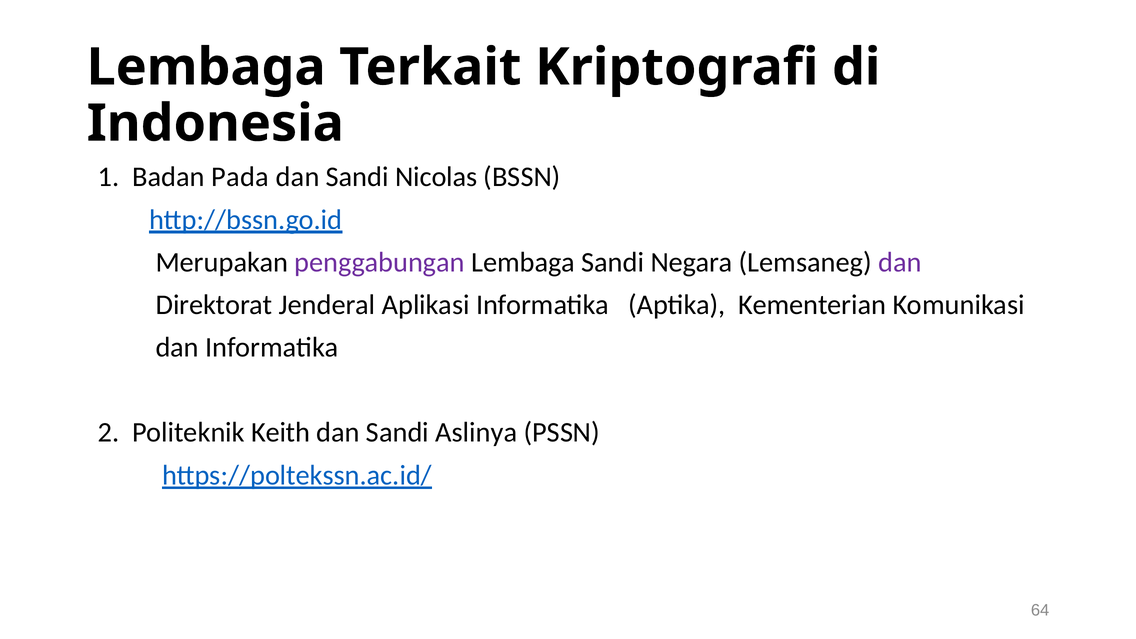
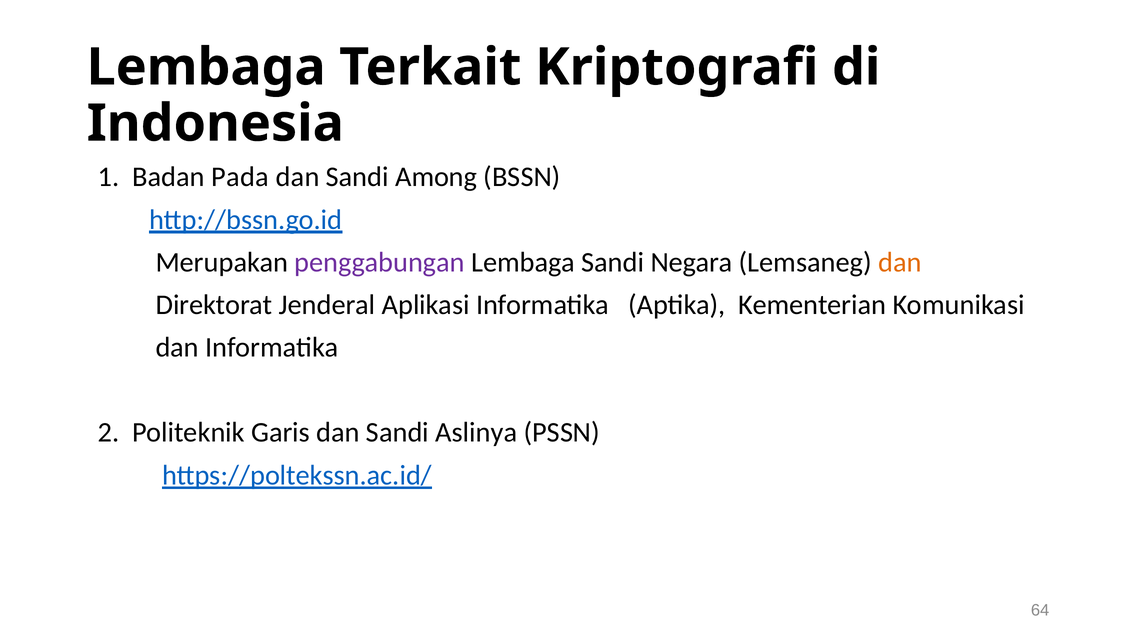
Nicolas: Nicolas -> Among (436, 177)
dan colour: purple -> orange (900, 262)
Keith: Keith -> Garis (281, 432)
